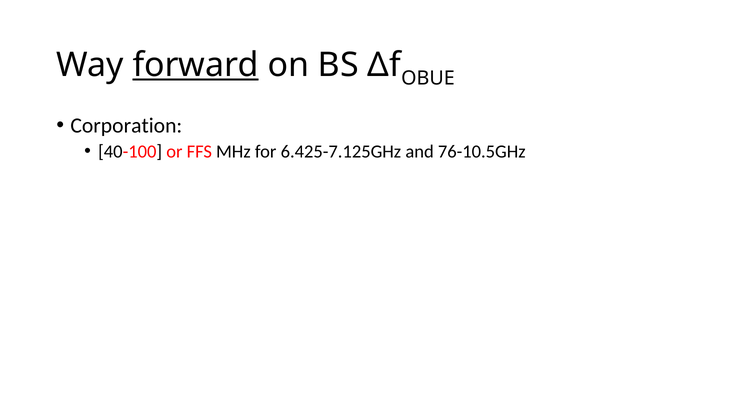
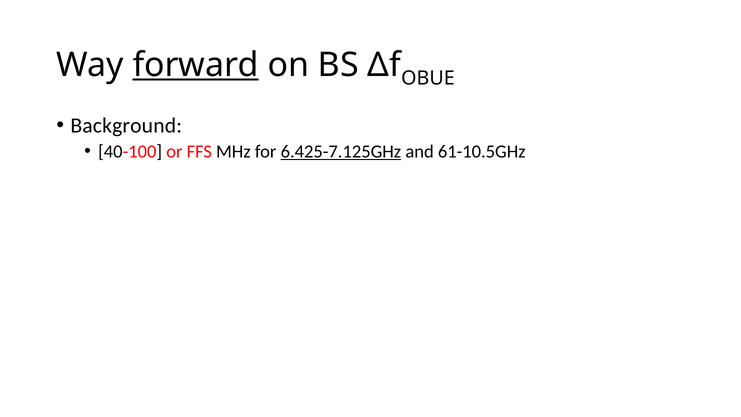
Corporation: Corporation -> Background (126, 126)
6.425-7.125GHz underline: none -> present (341, 152)
76-10.5GHz: 76-10.5GHz -> 61-10.5GHz (482, 152)
